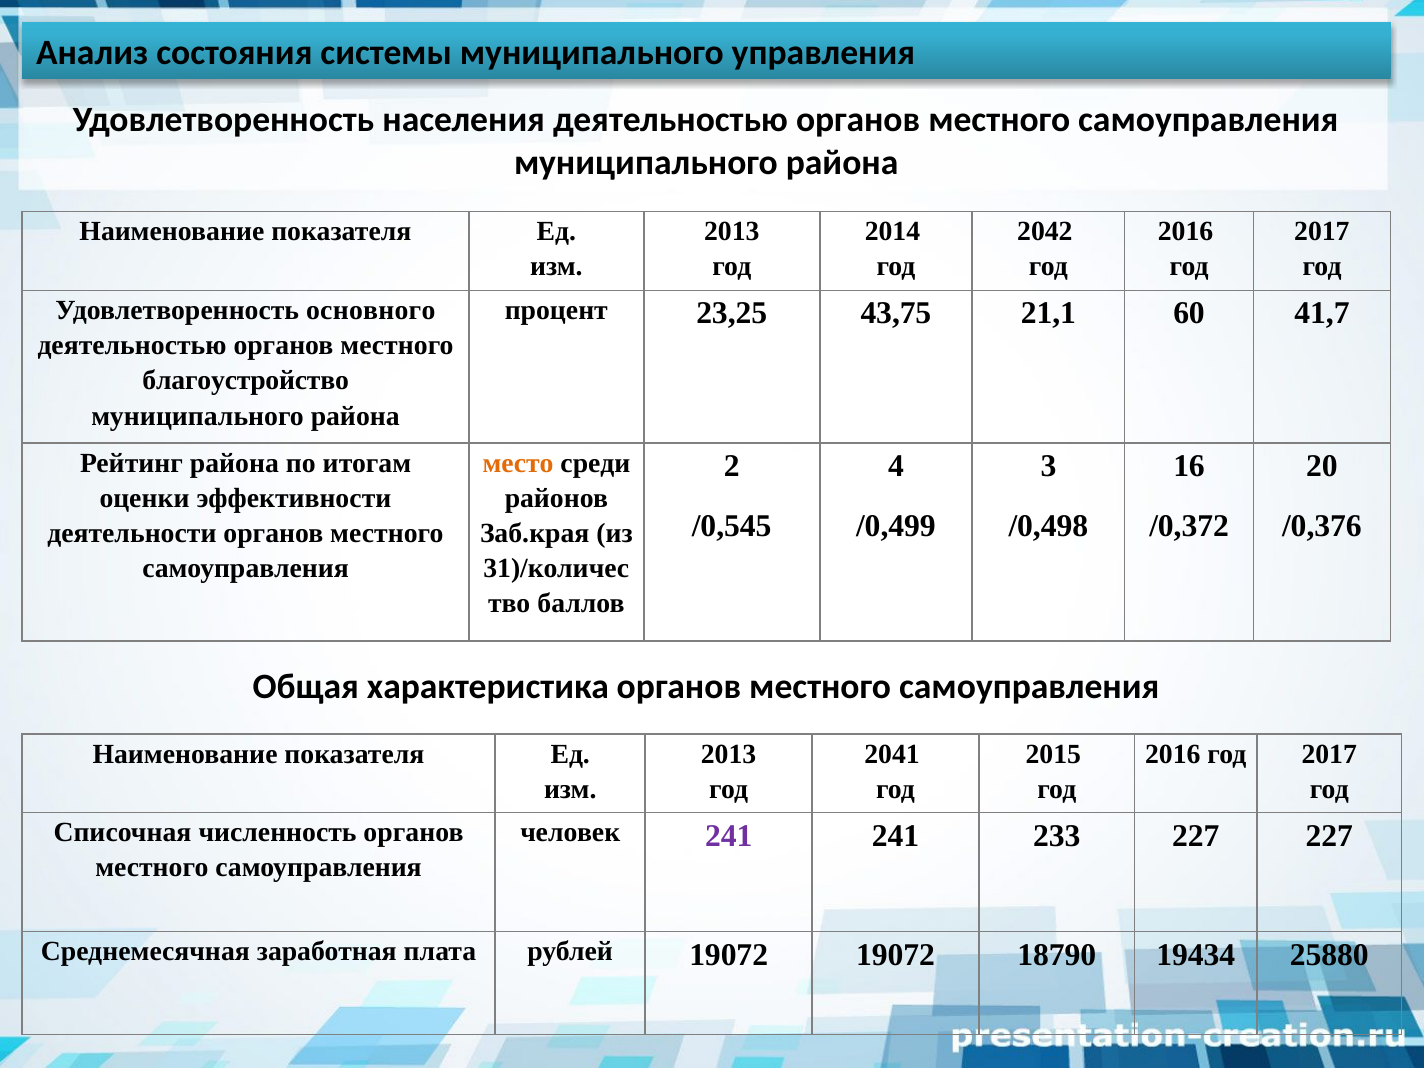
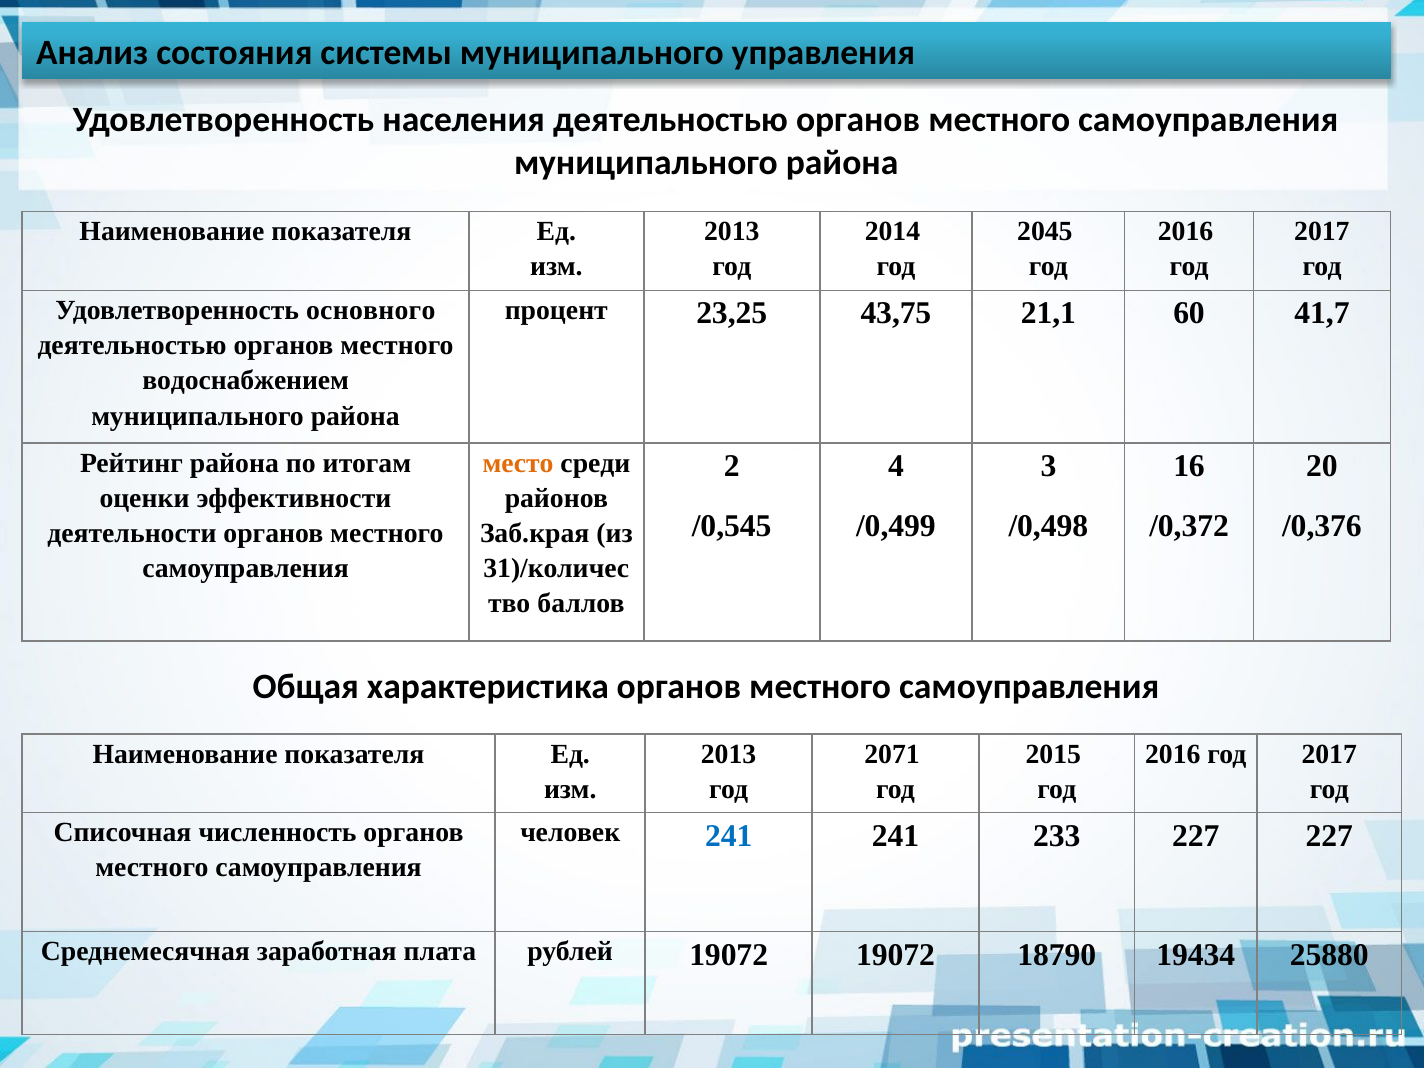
2042: 2042 -> 2045 (1045, 231)
благоустройство: благоустройство -> водоснабжением (246, 381)
2041: 2041 -> 2071 (892, 754)
241 colour: purple -> blue (729, 836)
